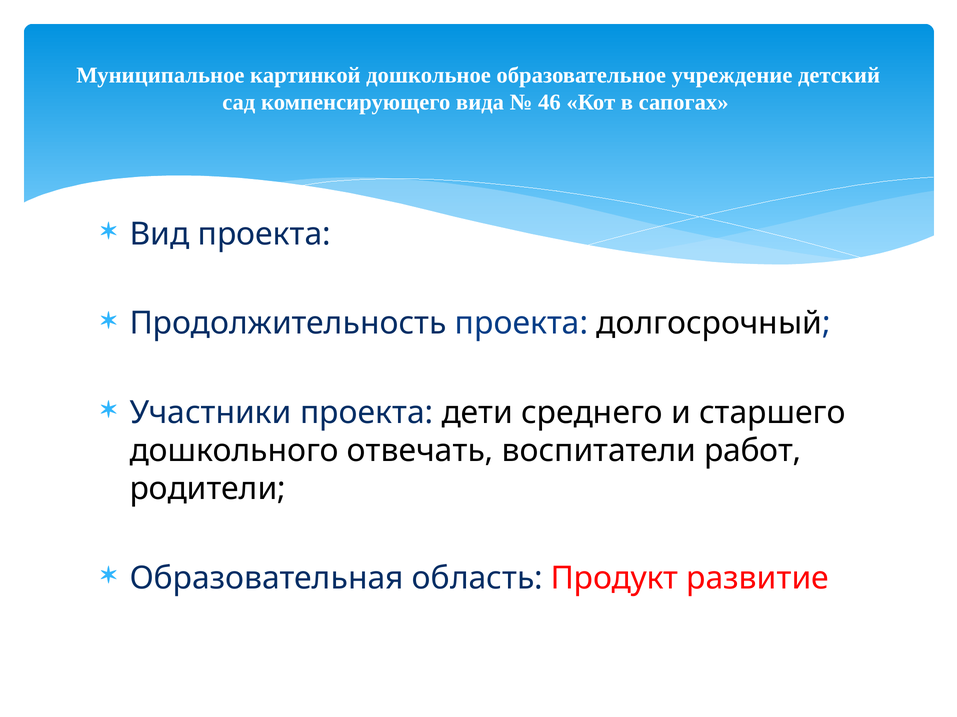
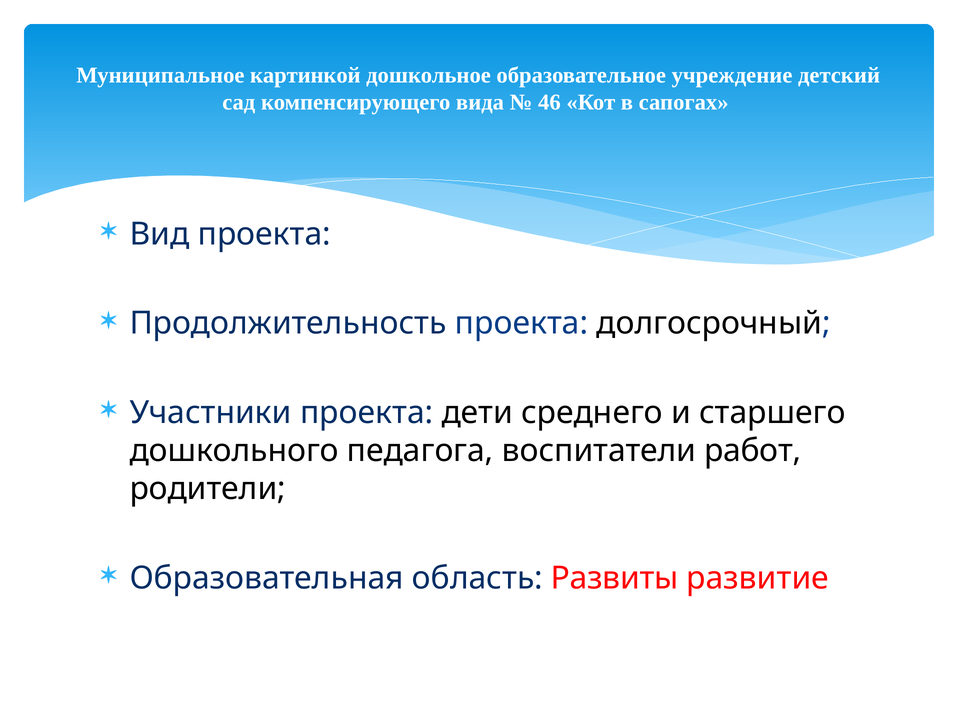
отвечать: отвечать -> педагога (420, 451)
Продукт: Продукт -> Развиты (615, 579)
